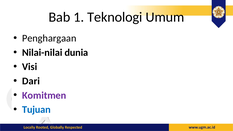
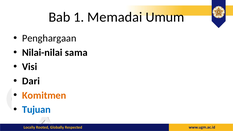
Teknologi: Teknologi -> Memadai (115, 17)
dunia: dunia -> sama (76, 53)
Komitmen colour: purple -> orange (44, 95)
